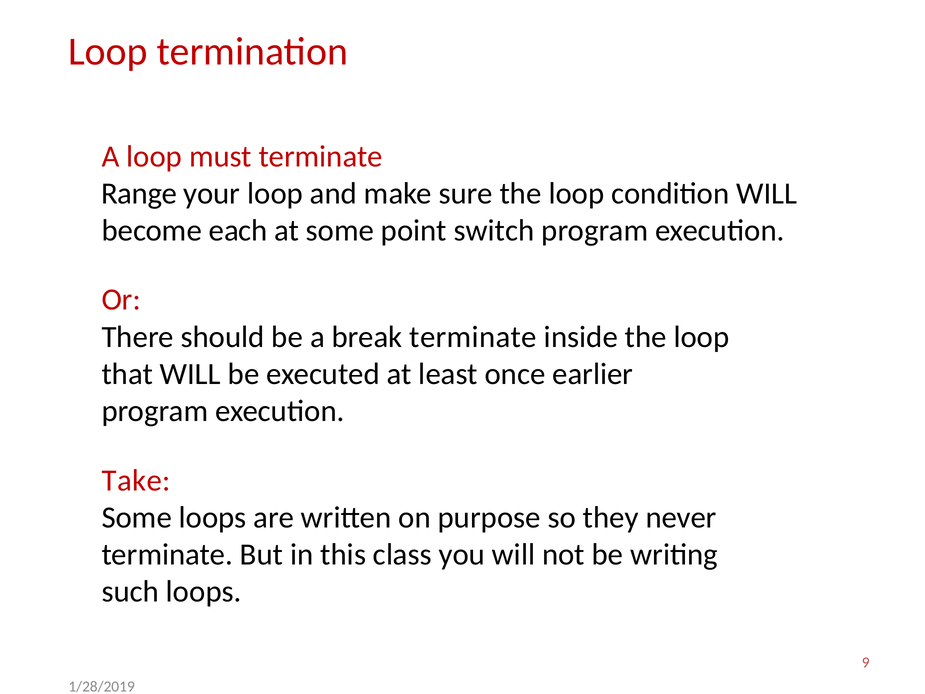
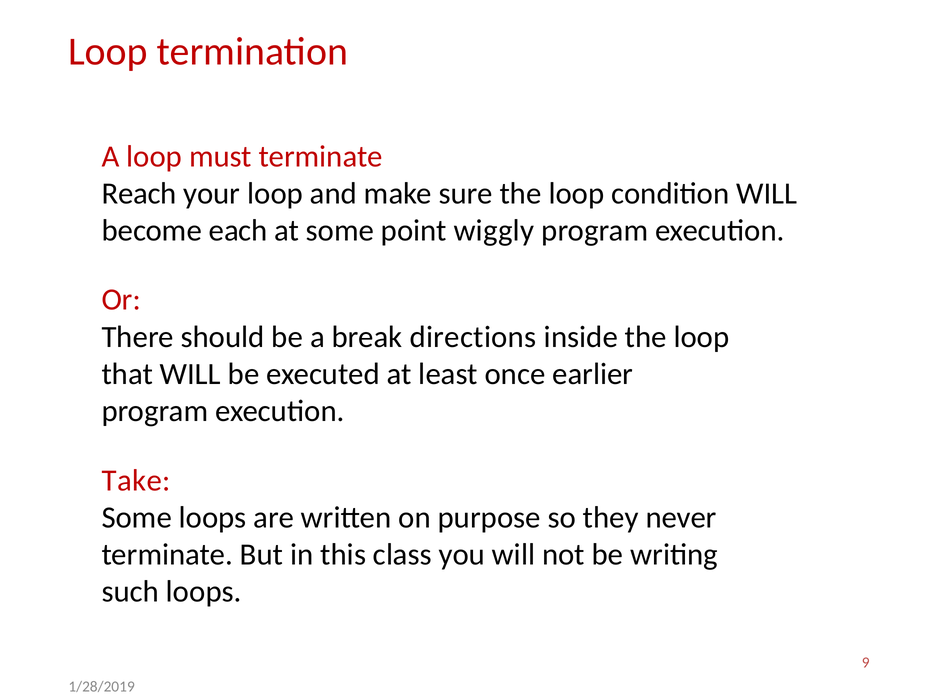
Range: Range -> Reach (139, 193)
switch: switch -> wiggly (494, 230)
break terminate: terminate -> directions (473, 337)
